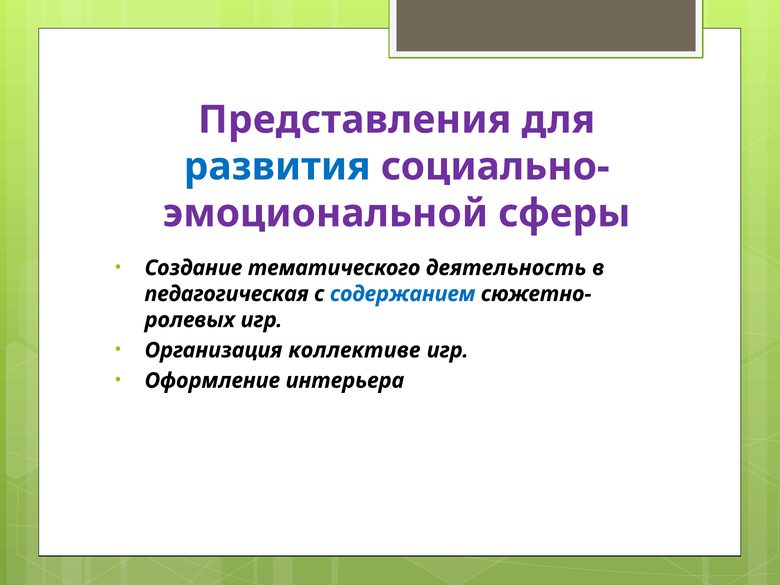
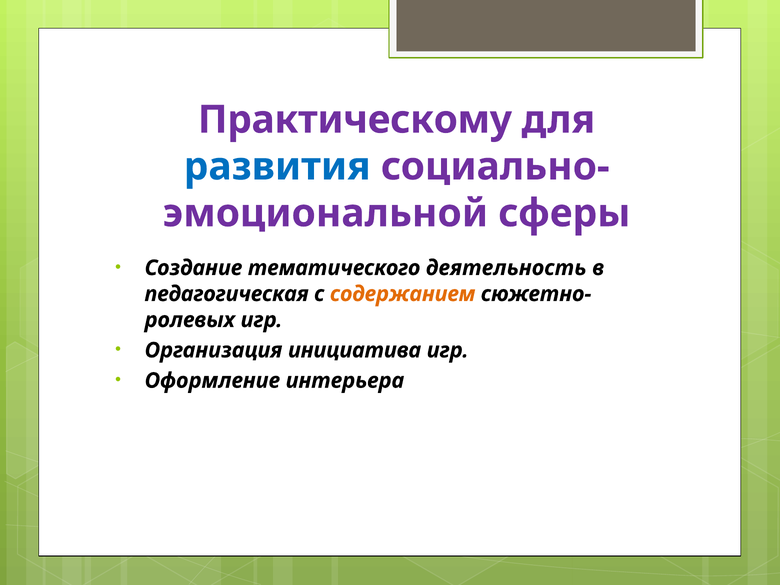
Представления: Представления -> Практическому (355, 120)
содержанием colour: blue -> orange (403, 294)
коллективе: коллективе -> инициатива (355, 350)
